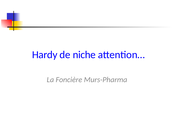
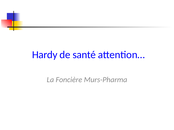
niche: niche -> santé (84, 55)
